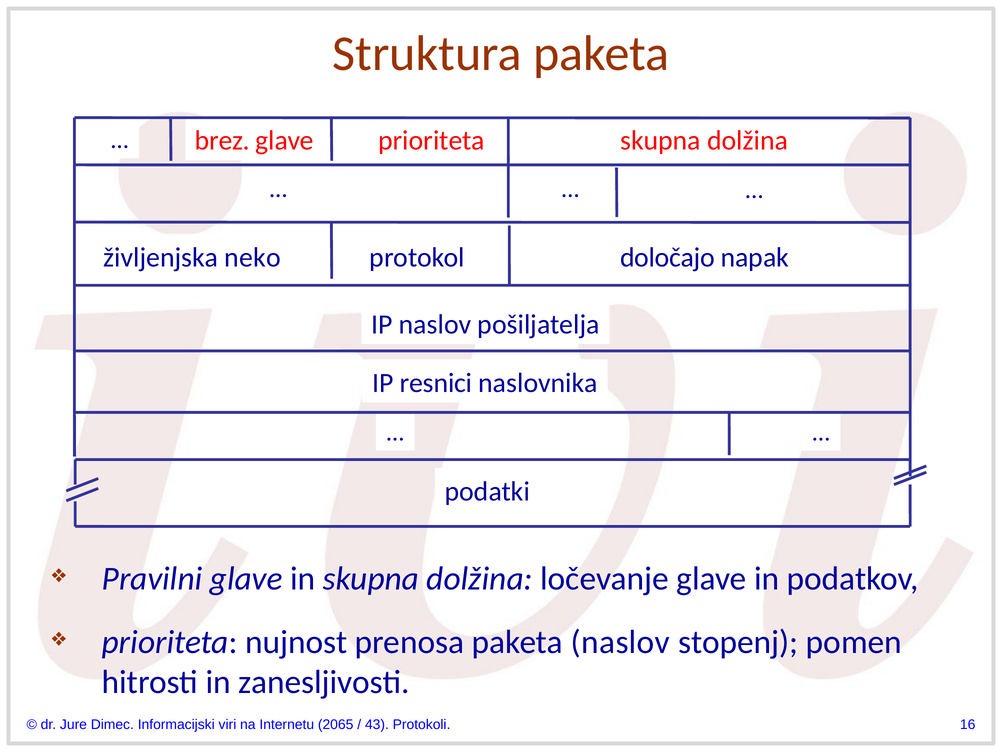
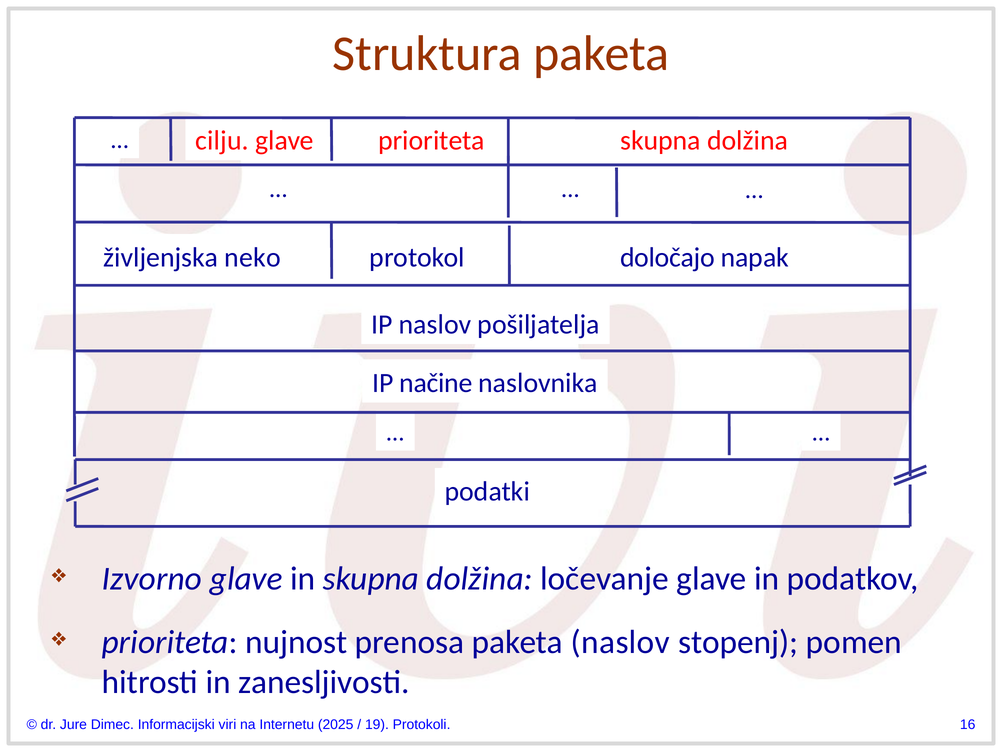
brez: brez -> cilju (222, 140)
resnici: resnici -> načine (436, 383)
Pravilni: Pravilni -> Izvorno (152, 578)
2065: 2065 -> 2025 (336, 724)
43: 43 -> 19 (377, 724)
